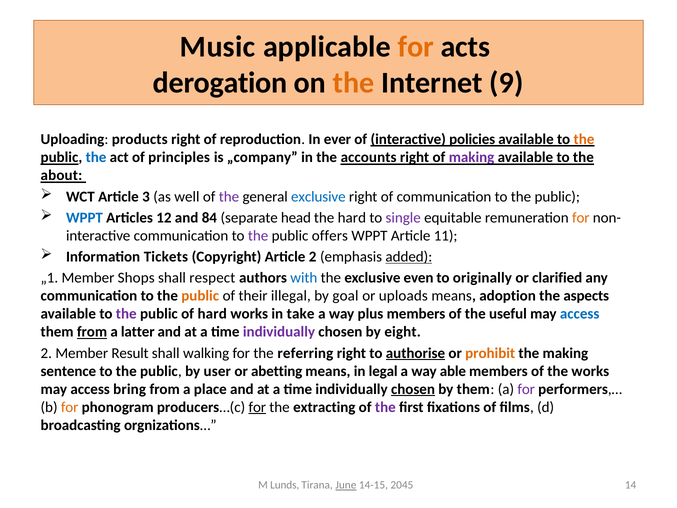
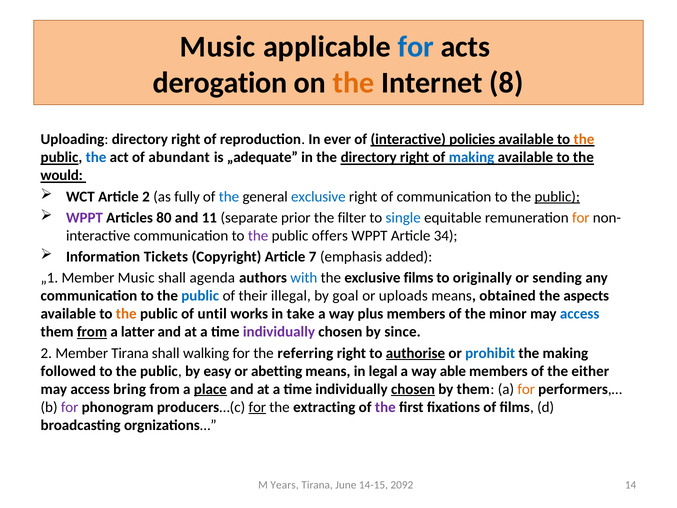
for colour: orange -> blue (416, 47)
9: 9 -> 8 (506, 83)
Uploading products: products -> directory (140, 139)
principles: principles -> abundant (179, 157)
„company: „company -> „adequate (262, 157)
the accounts: accounts -> directory (369, 157)
making colour: purple -> blue (472, 157)
about: about -> would (62, 175)
Article 3: 3 -> 2 (146, 196)
well: well -> fully (187, 196)
the colour: purple -> blue (229, 196)
public underline: none -> present (557, 196)
WPPT colour: blue -> purple (84, 218)
12: 12 -> 80 (164, 218)
84: 84 -> 11 (209, 218)
head: head -> prior (296, 218)
the hard: hard -> filter (352, 218)
single colour: purple -> blue (403, 218)
11: 11 -> 34 (446, 236)
Article 2: 2 -> 7 (313, 257)
added underline: present -> none (409, 257)
Member Shops: Shops -> Music (136, 278)
respect: respect -> agenda (212, 278)
exclusive even: even -> films (419, 278)
clarified: clarified -> sending (557, 278)
public colour: orange -> blue (200, 296)
adoption: adoption -> obtained (508, 296)
the colour: purple -> orange (126, 314)
of hard: hard -> until (212, 314)
useful: useful -> minor (508, 314)
eight: eight -> since (403, 332)
Member Result: Result -> Tirana (130, 353)
prohibit colour: orange -> blue (490, 353)
sentence: sentence -> followed (68, 371)
user: user -> easy (217, 371)
the works: works -> either (590, 371)
place underline: none -> present (210, 389)
for colour: purple -> orange (526, 389)
for colour: orange -> purple (70, 407)
Lunds: Lunds -> Years (285, 485)
June underline: present -> none (346, 485)
2045: 2045 -> 2092 (402, 485)
